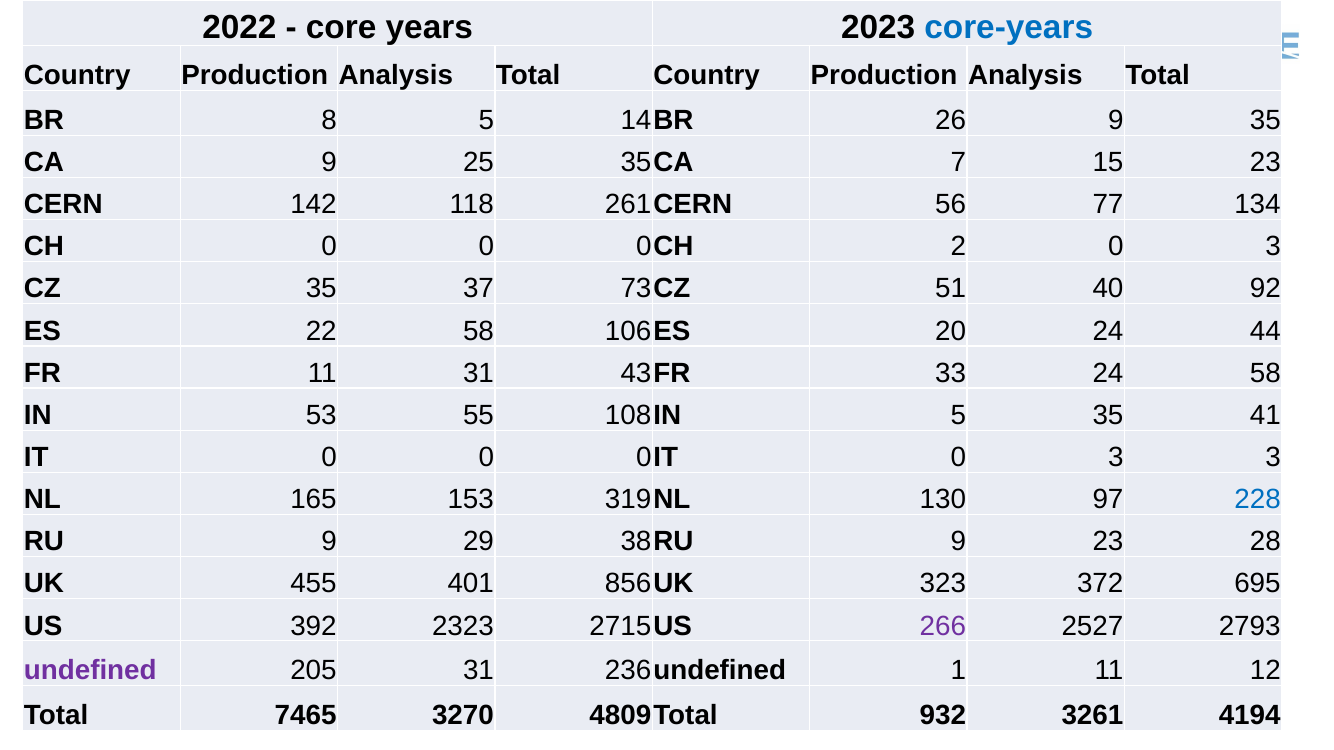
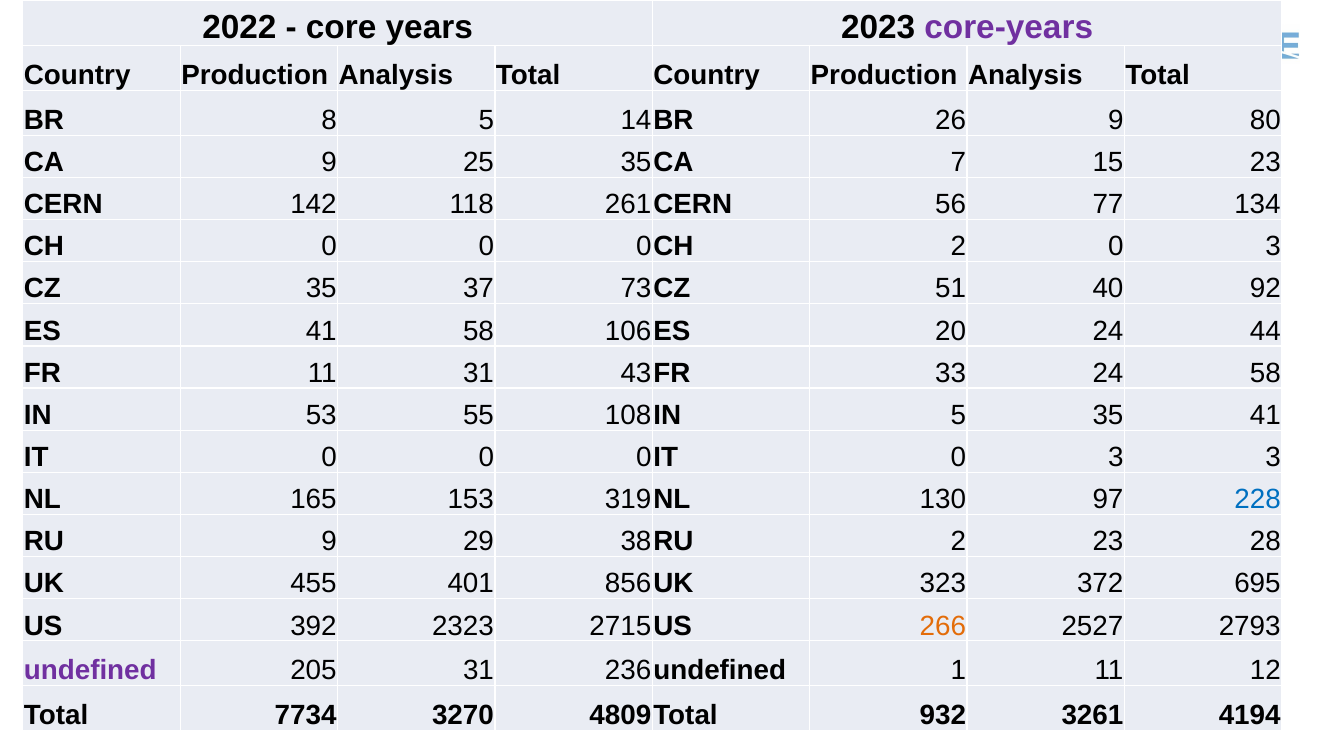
core-years colour: blue -> purple (1009, 28)
9 35: 35 -> 80 (1265, 120)
ES 22: 22 -> 41 (321, 331)
9: 9 -> 2 (958, 542)
266 colour: purple -> orange (943, 626)
7465: 7465 -> 7734 (306, 716)
